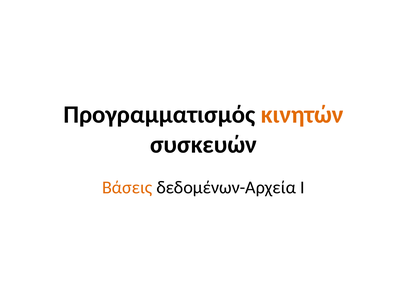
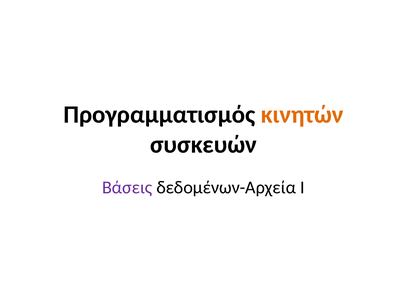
Βάσεις colour: orange -> purple (127, 187)
